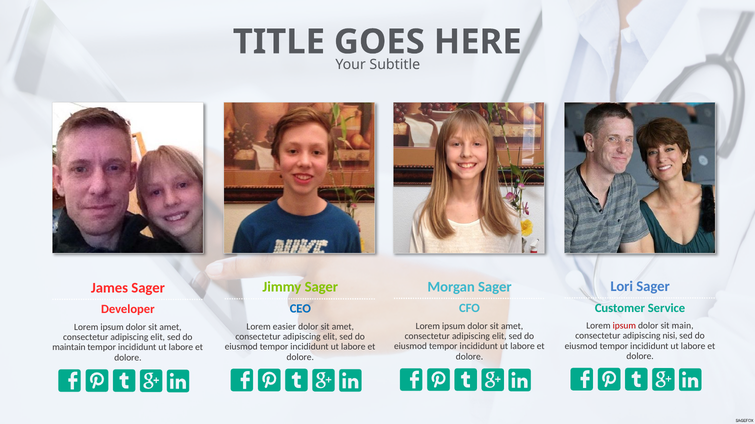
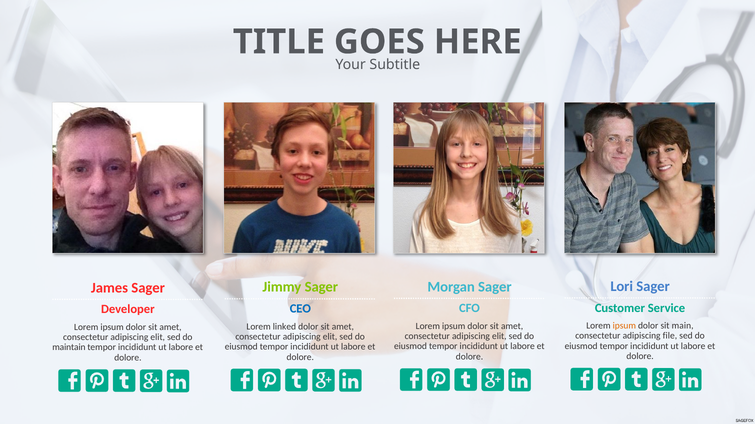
ipsum colour: red -> orange (624, 326)
easier: easier -> linked (284, 327)
nisi: nisi -> file (670, 336)
